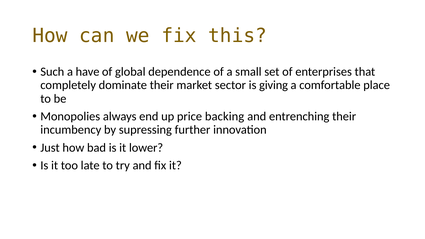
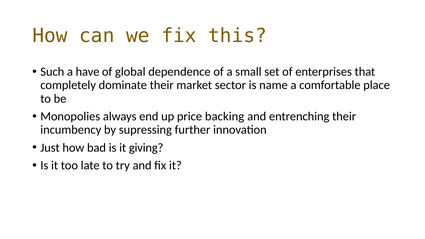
giving: giving -> name (274, 85)
lower: lower -> giving (146, 148)
